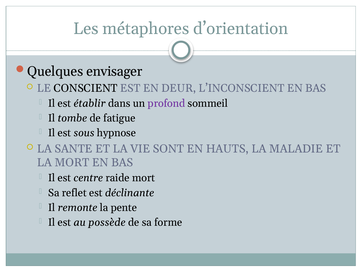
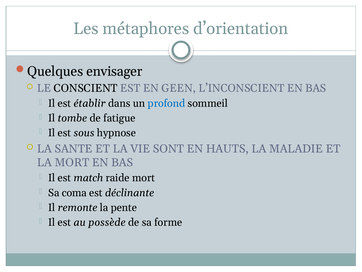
DEUR: DEUR -> GEEN (179, 88)
profond colour: purple -> blue (166, 103)
centre: centre -> match (88, 178)
reflet: reflet -> coma (74, 192)
